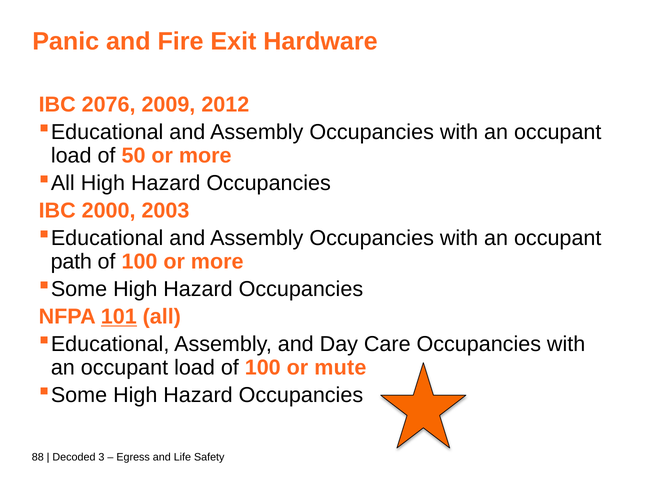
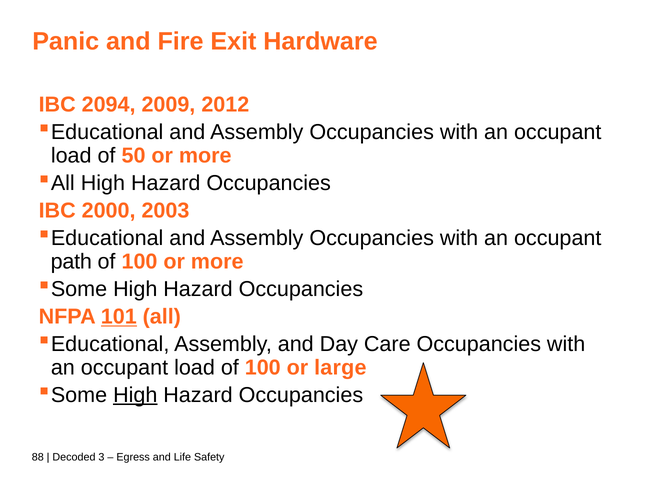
2076: 2076 -> 2094 (109, 105)
mute: mute -> large (340, 367)
High underline: none -> present (135, 395)
